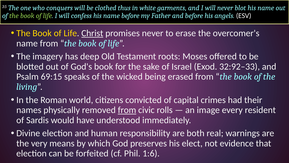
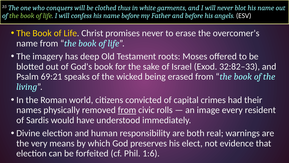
Christ underline: present -> none (92, 33)
32:92–33: 32:92–33 -> 32:82–33 (240, 66)
69:15: 69:15 -> 69:21 (51, 76)
